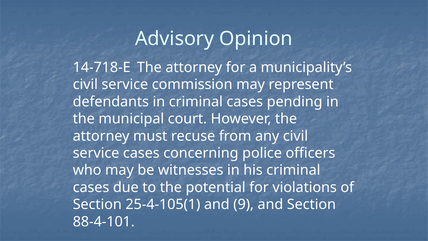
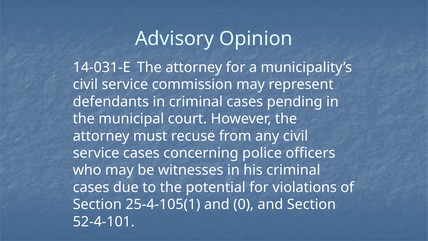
14-718-E: 14-718-E -> 14-031-E (102, 67)
9: 9 -> 0 (244, 204)
88-4-101: 88-4-101 -> 52-4-101 (104, 221)
